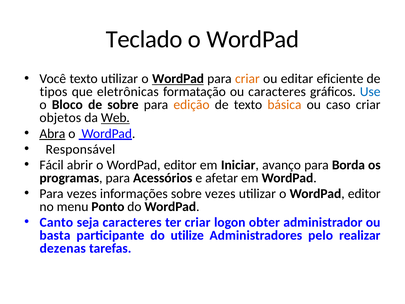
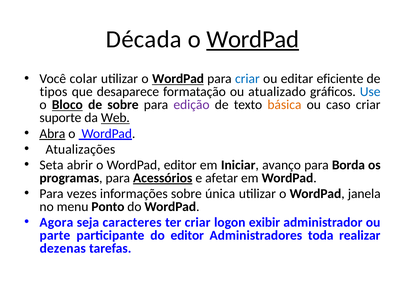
Teclado: Teclado -> Década (144, 39)
WordPad underline: none -> present (253, 39)
Você texto: texto -> colar (83, 79)
criar colour: orange -> blue (247, 79)
eletrônicas: eletrônicas -> desaparece (128, 92)
ou caracteres: caracteres -> atualizado (277, 92)
Bloco underline: none -> present (67, 105)
edição colour: orange -> purple (192, 105)
objetos: objetos -> suporte (60, 118)
Responsável: Responsável -> Atualizações (80, 149)
Fácil: Fácil -> Seta (51, 165)
Acessórios underline: none -> present (163, 178)
sobre vezes: vezes -> única (220, 193)
utilizar o WordPad editor: editor -> janela (364, 193)
Canto: Canto -> Agora (56, 222)
obter: obter -> exibir (264, 222)
basta: basta -> parte (55, 235)
do utilize: utilize -> editor (187, 235)
pelo: pelo -> toda (321, 235)
